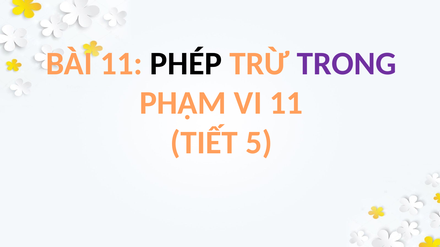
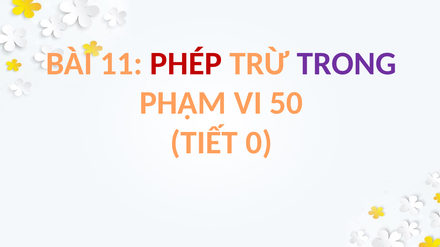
PHÉP colour: black -> red (186, 64)
VI 11: 11 -> 50 (286, 103)
5: 5 -> 0 (259, 143)
